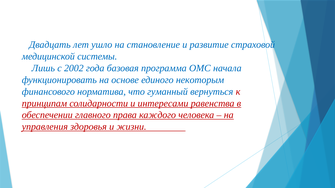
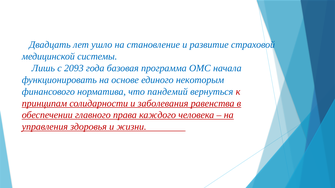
2002: 2002 -> 2093 (74, 68)
гуманный: гуманный -> пандемий (168, 92)
интересами: интересами -> заболевания (163, 104)
